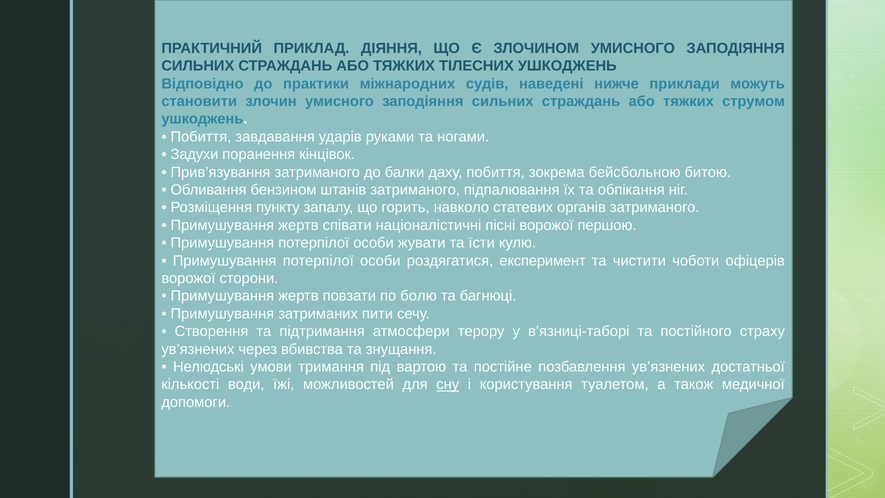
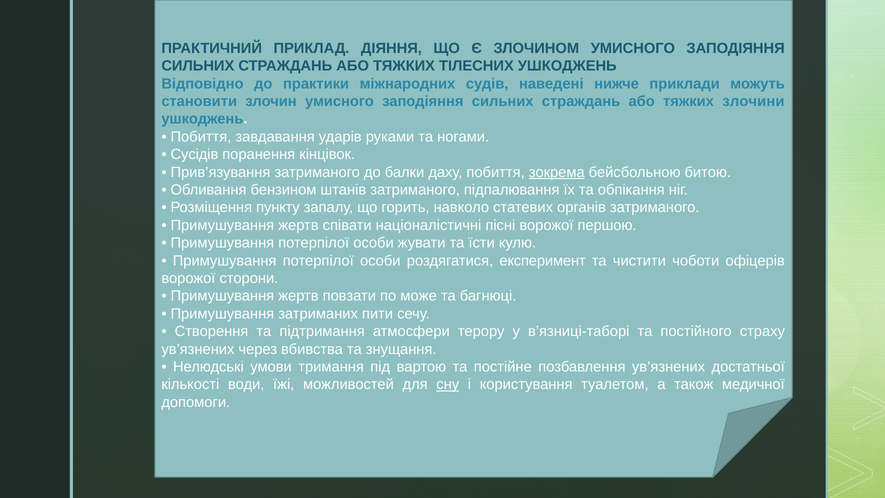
струмом: струмом -> злочини (753, 101)
Задухи: Задухи -> Сусідів (194, 154)
зокрема underline: none -> present (557, 172)
болю: болю -> може (419, 296)
